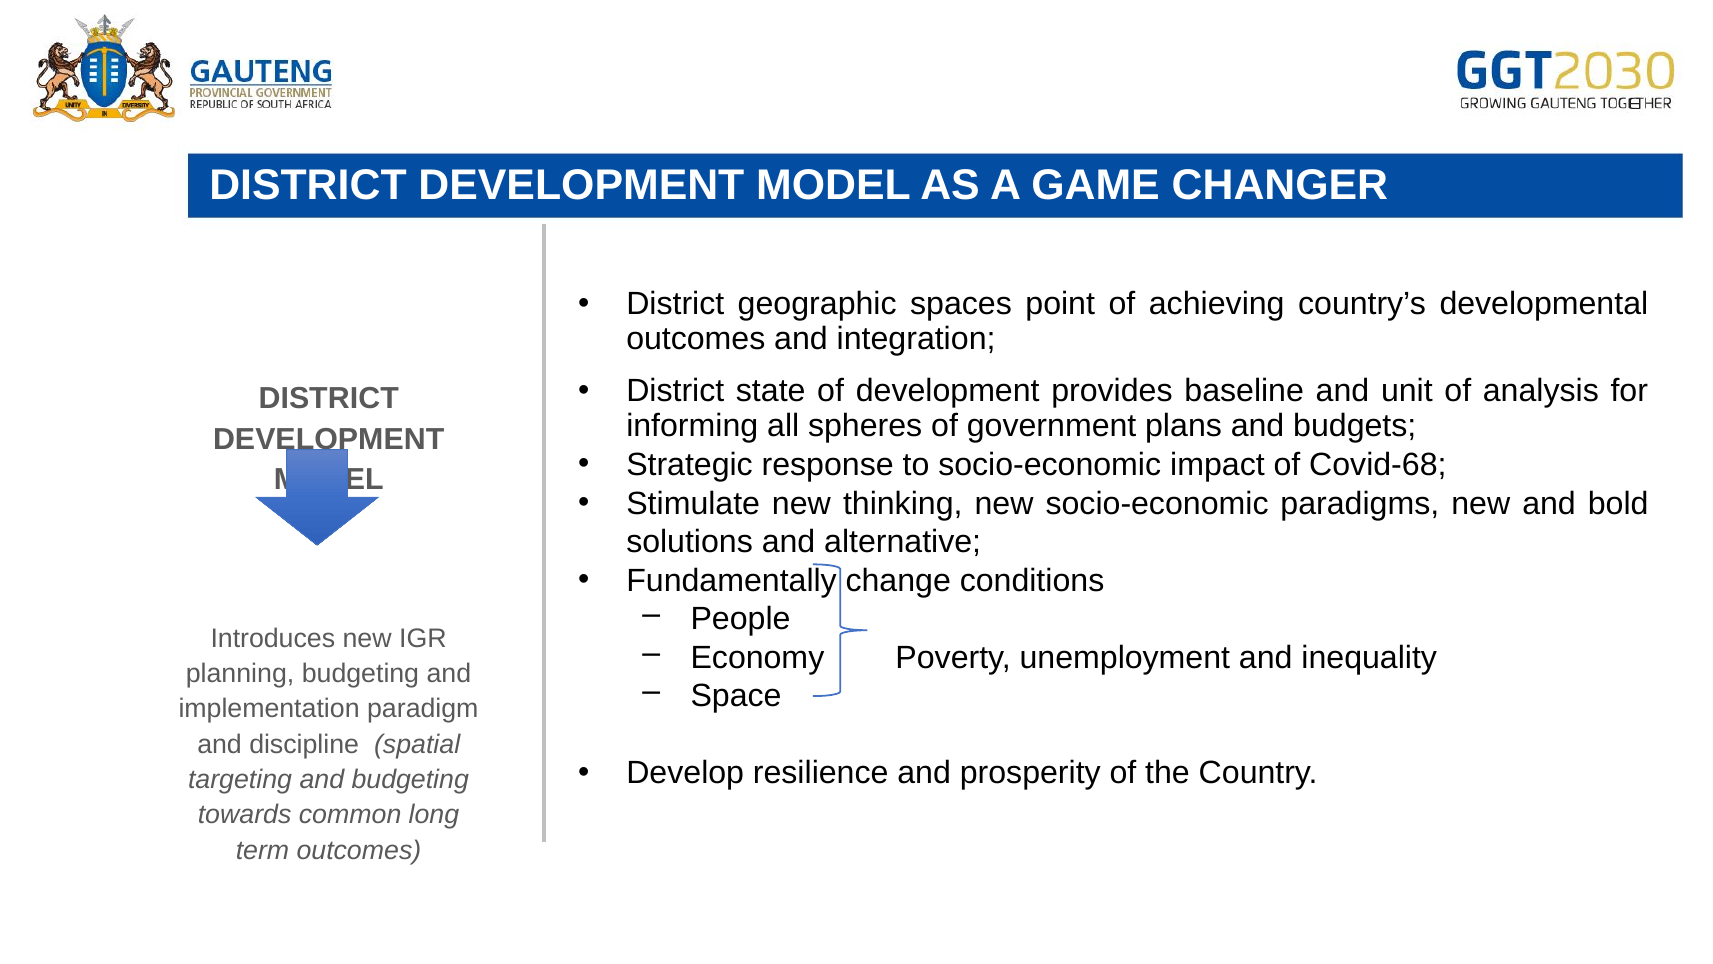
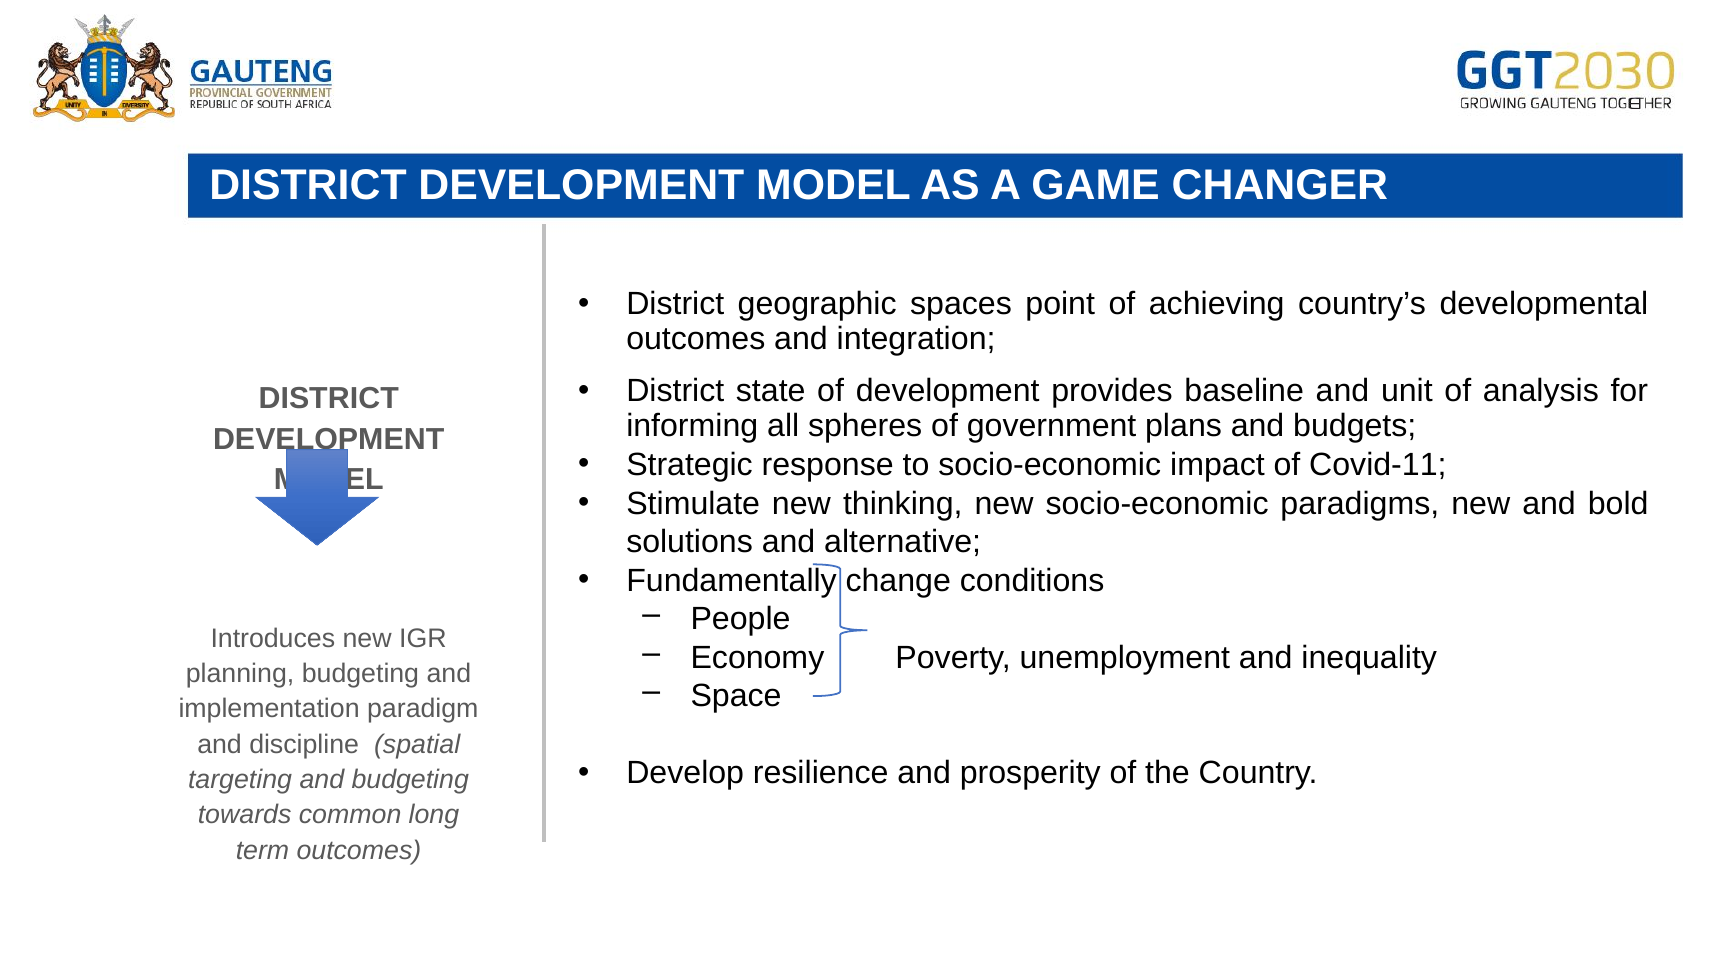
Covid-68: Covid-68 -> Covid-11 (1378, 465)
